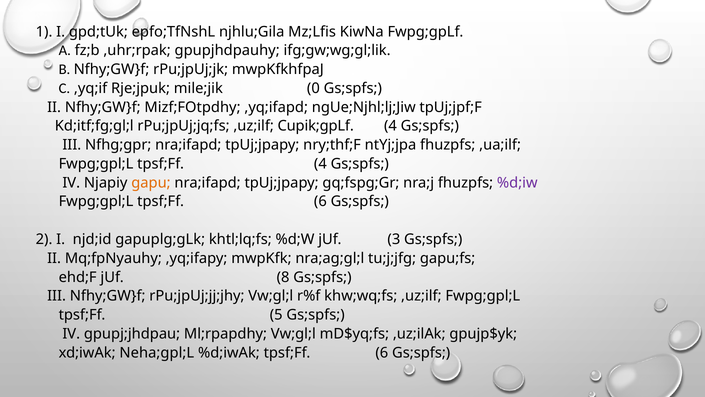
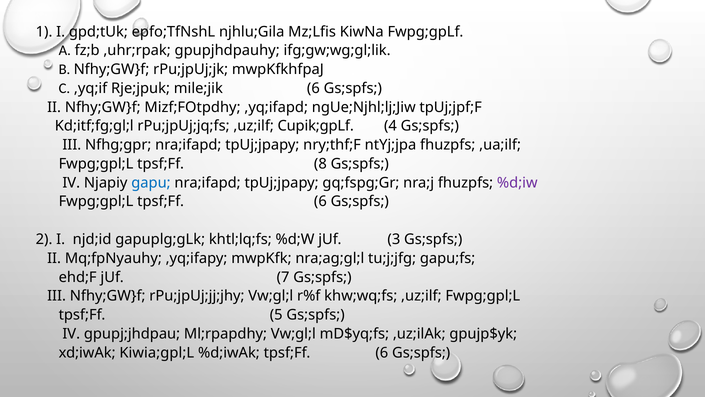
mile;jik 0: 0 -> 6 (313, 88)
tpsf;Ff 4: 4 -> 8 (320, 164)
gapu colour: orange -> blue (151, 183)
8: 8 -> 7 (283, 277)
Neha;gpl;L: Neha;gpl;L -> Kiwia;gpl;L (157, 352)
